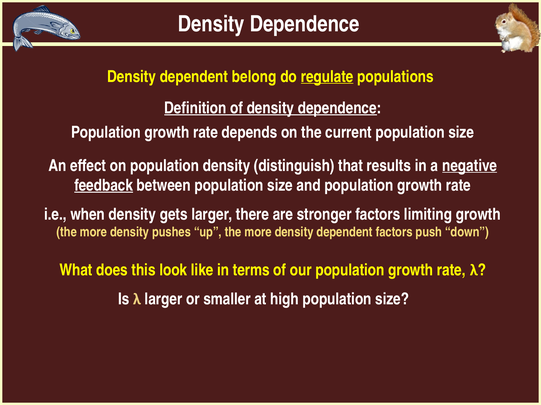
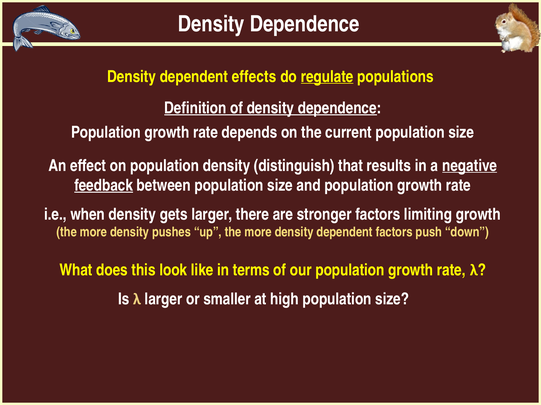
belong: belong -> effects (254, 77)
